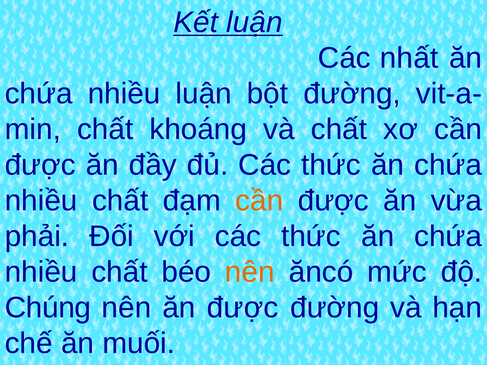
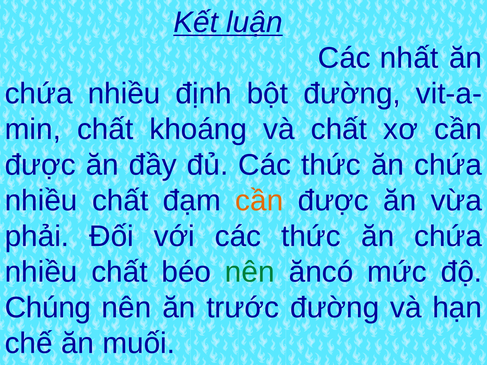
nhiều luận: luận -> định (204, 94)
nên colour: orange -> green (250, 272)
ăn được: được -> trước (243, 308)
